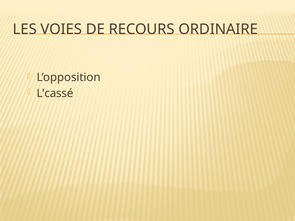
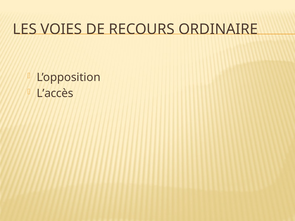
L’cassé: L’cassé -> L’accès (55, 93)
